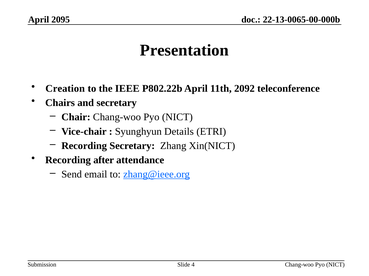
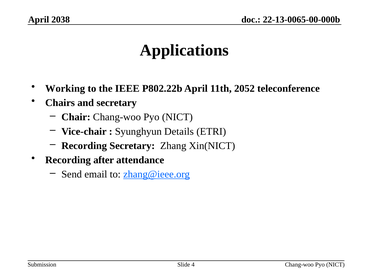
2095: 2095 -> 2038 (61, 20)
Presentation: Presentation -> Applications (184, 50)
Creation: Creation -> Working (65, 89)
2092: 2092 -> 2052 (244, 89)
